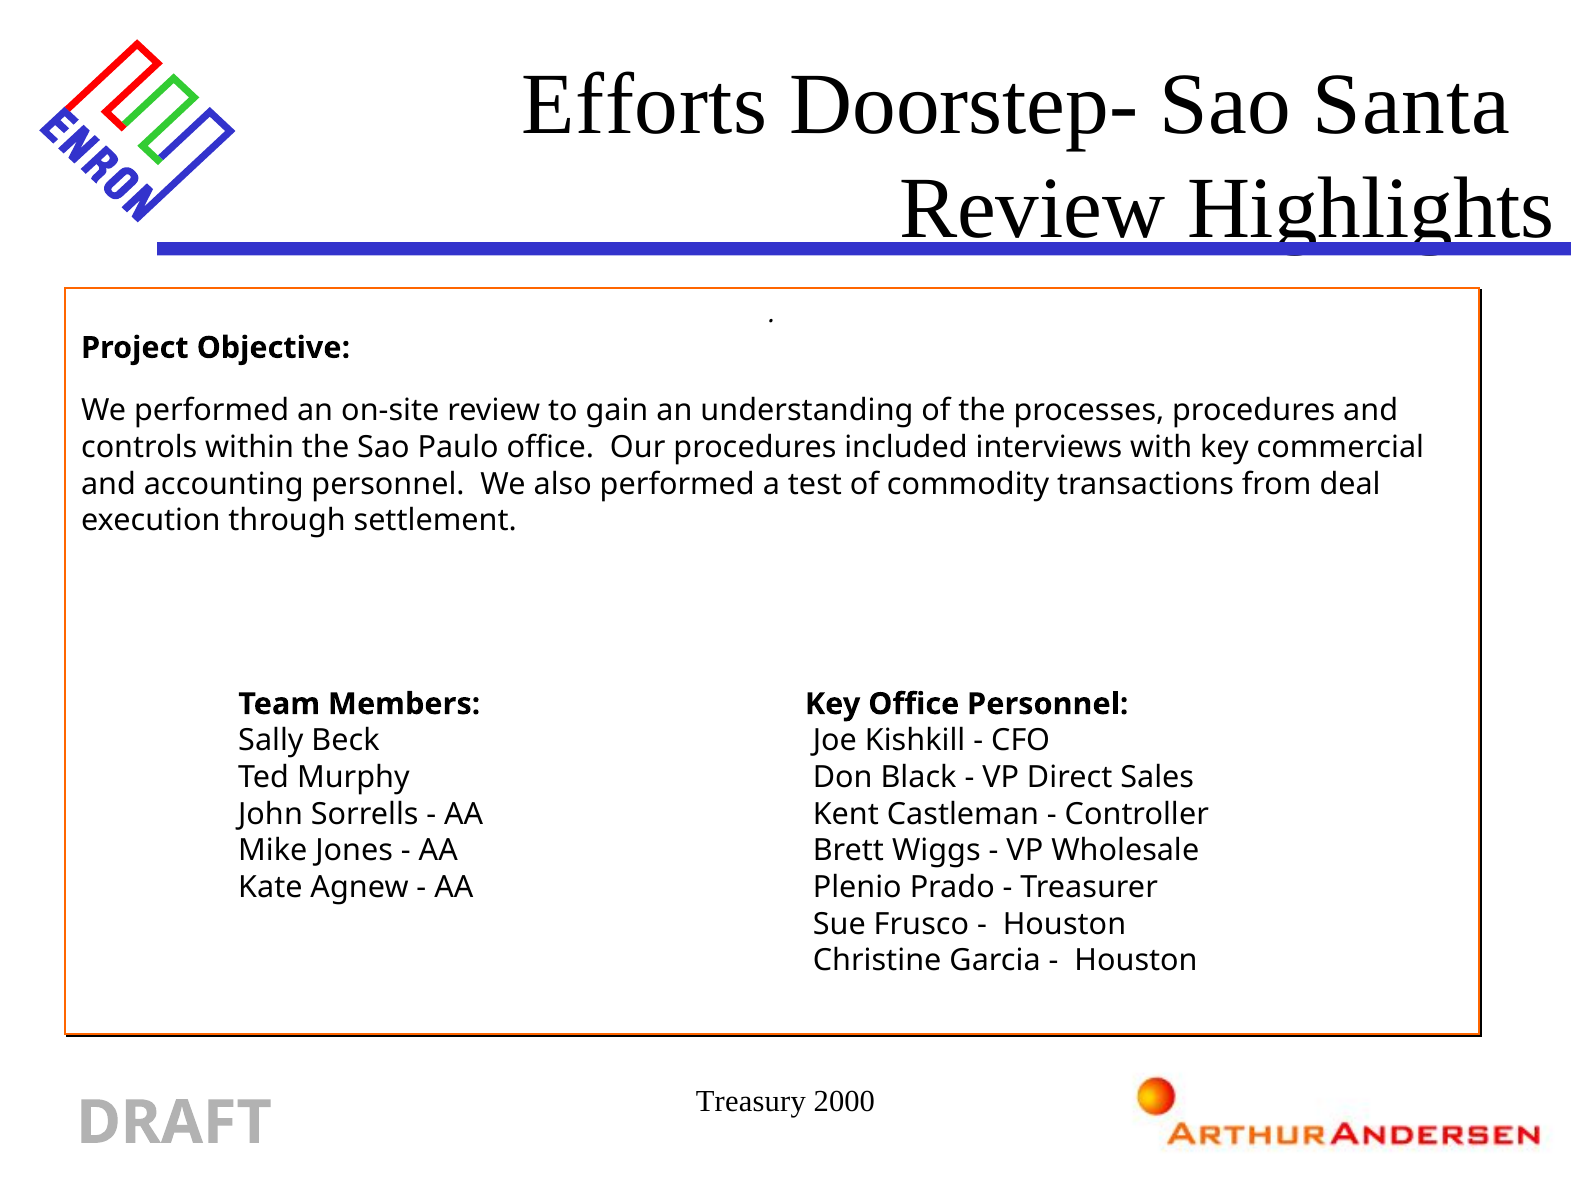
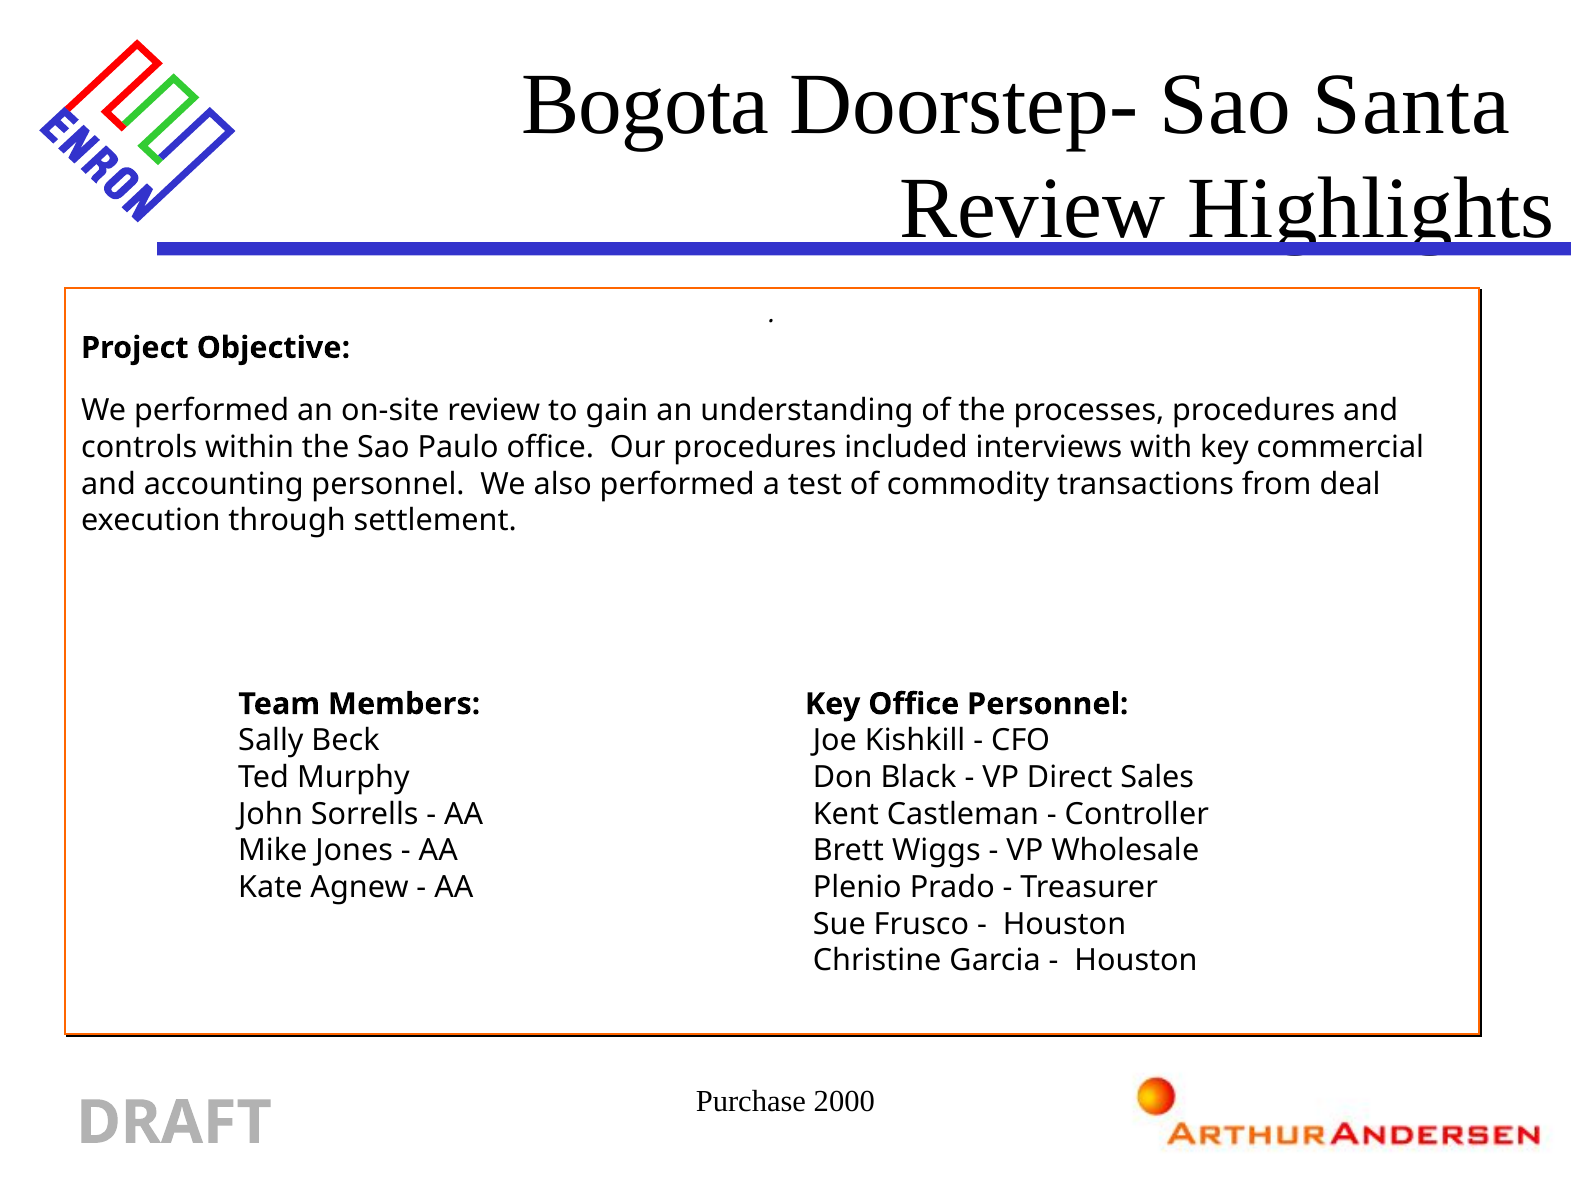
Efforts: Efforts -> Bogota (645, 104)
Treasury: Treasury -> Purchase (751, 1102)
